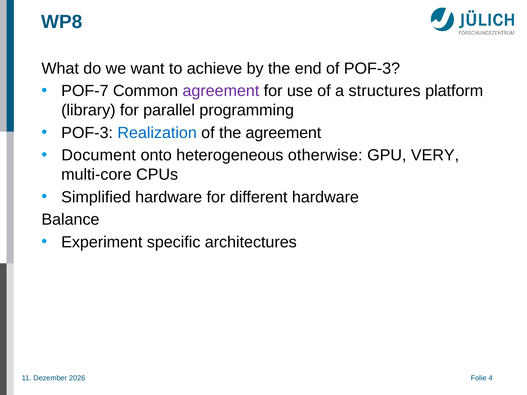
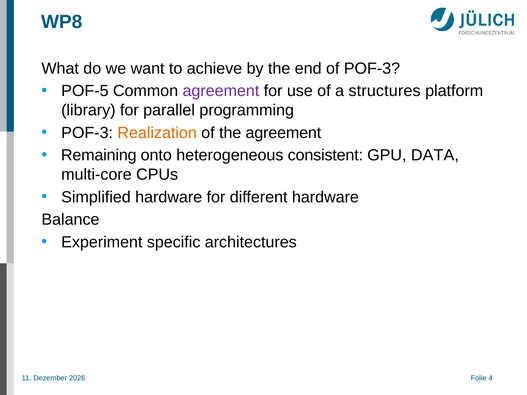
POF-7: POF-7 -> POF-5 (85, 91)
Realization colour: blue -> orange (157, 133)
Document: Document -> Remaining (99, 155)
otherwise: otherwise -> consistent (325, 155)
VERY: VERY -> DATA (435, 155)
